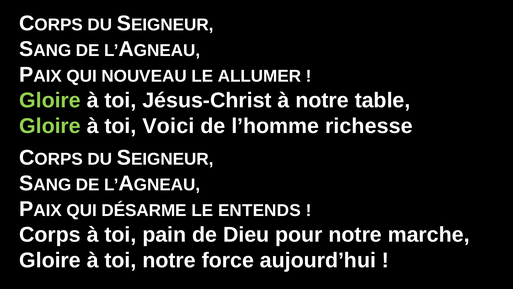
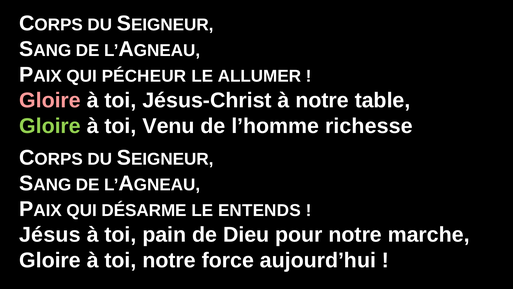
NOUVEAU: NOUVEAU -> PÉCHEUR (144, 76)
Gloire colour: light green -> pink (50, 100)
Voici: Voici -> Venu (169, 126)
Corps: Corps -> Jésus (50, 234)
